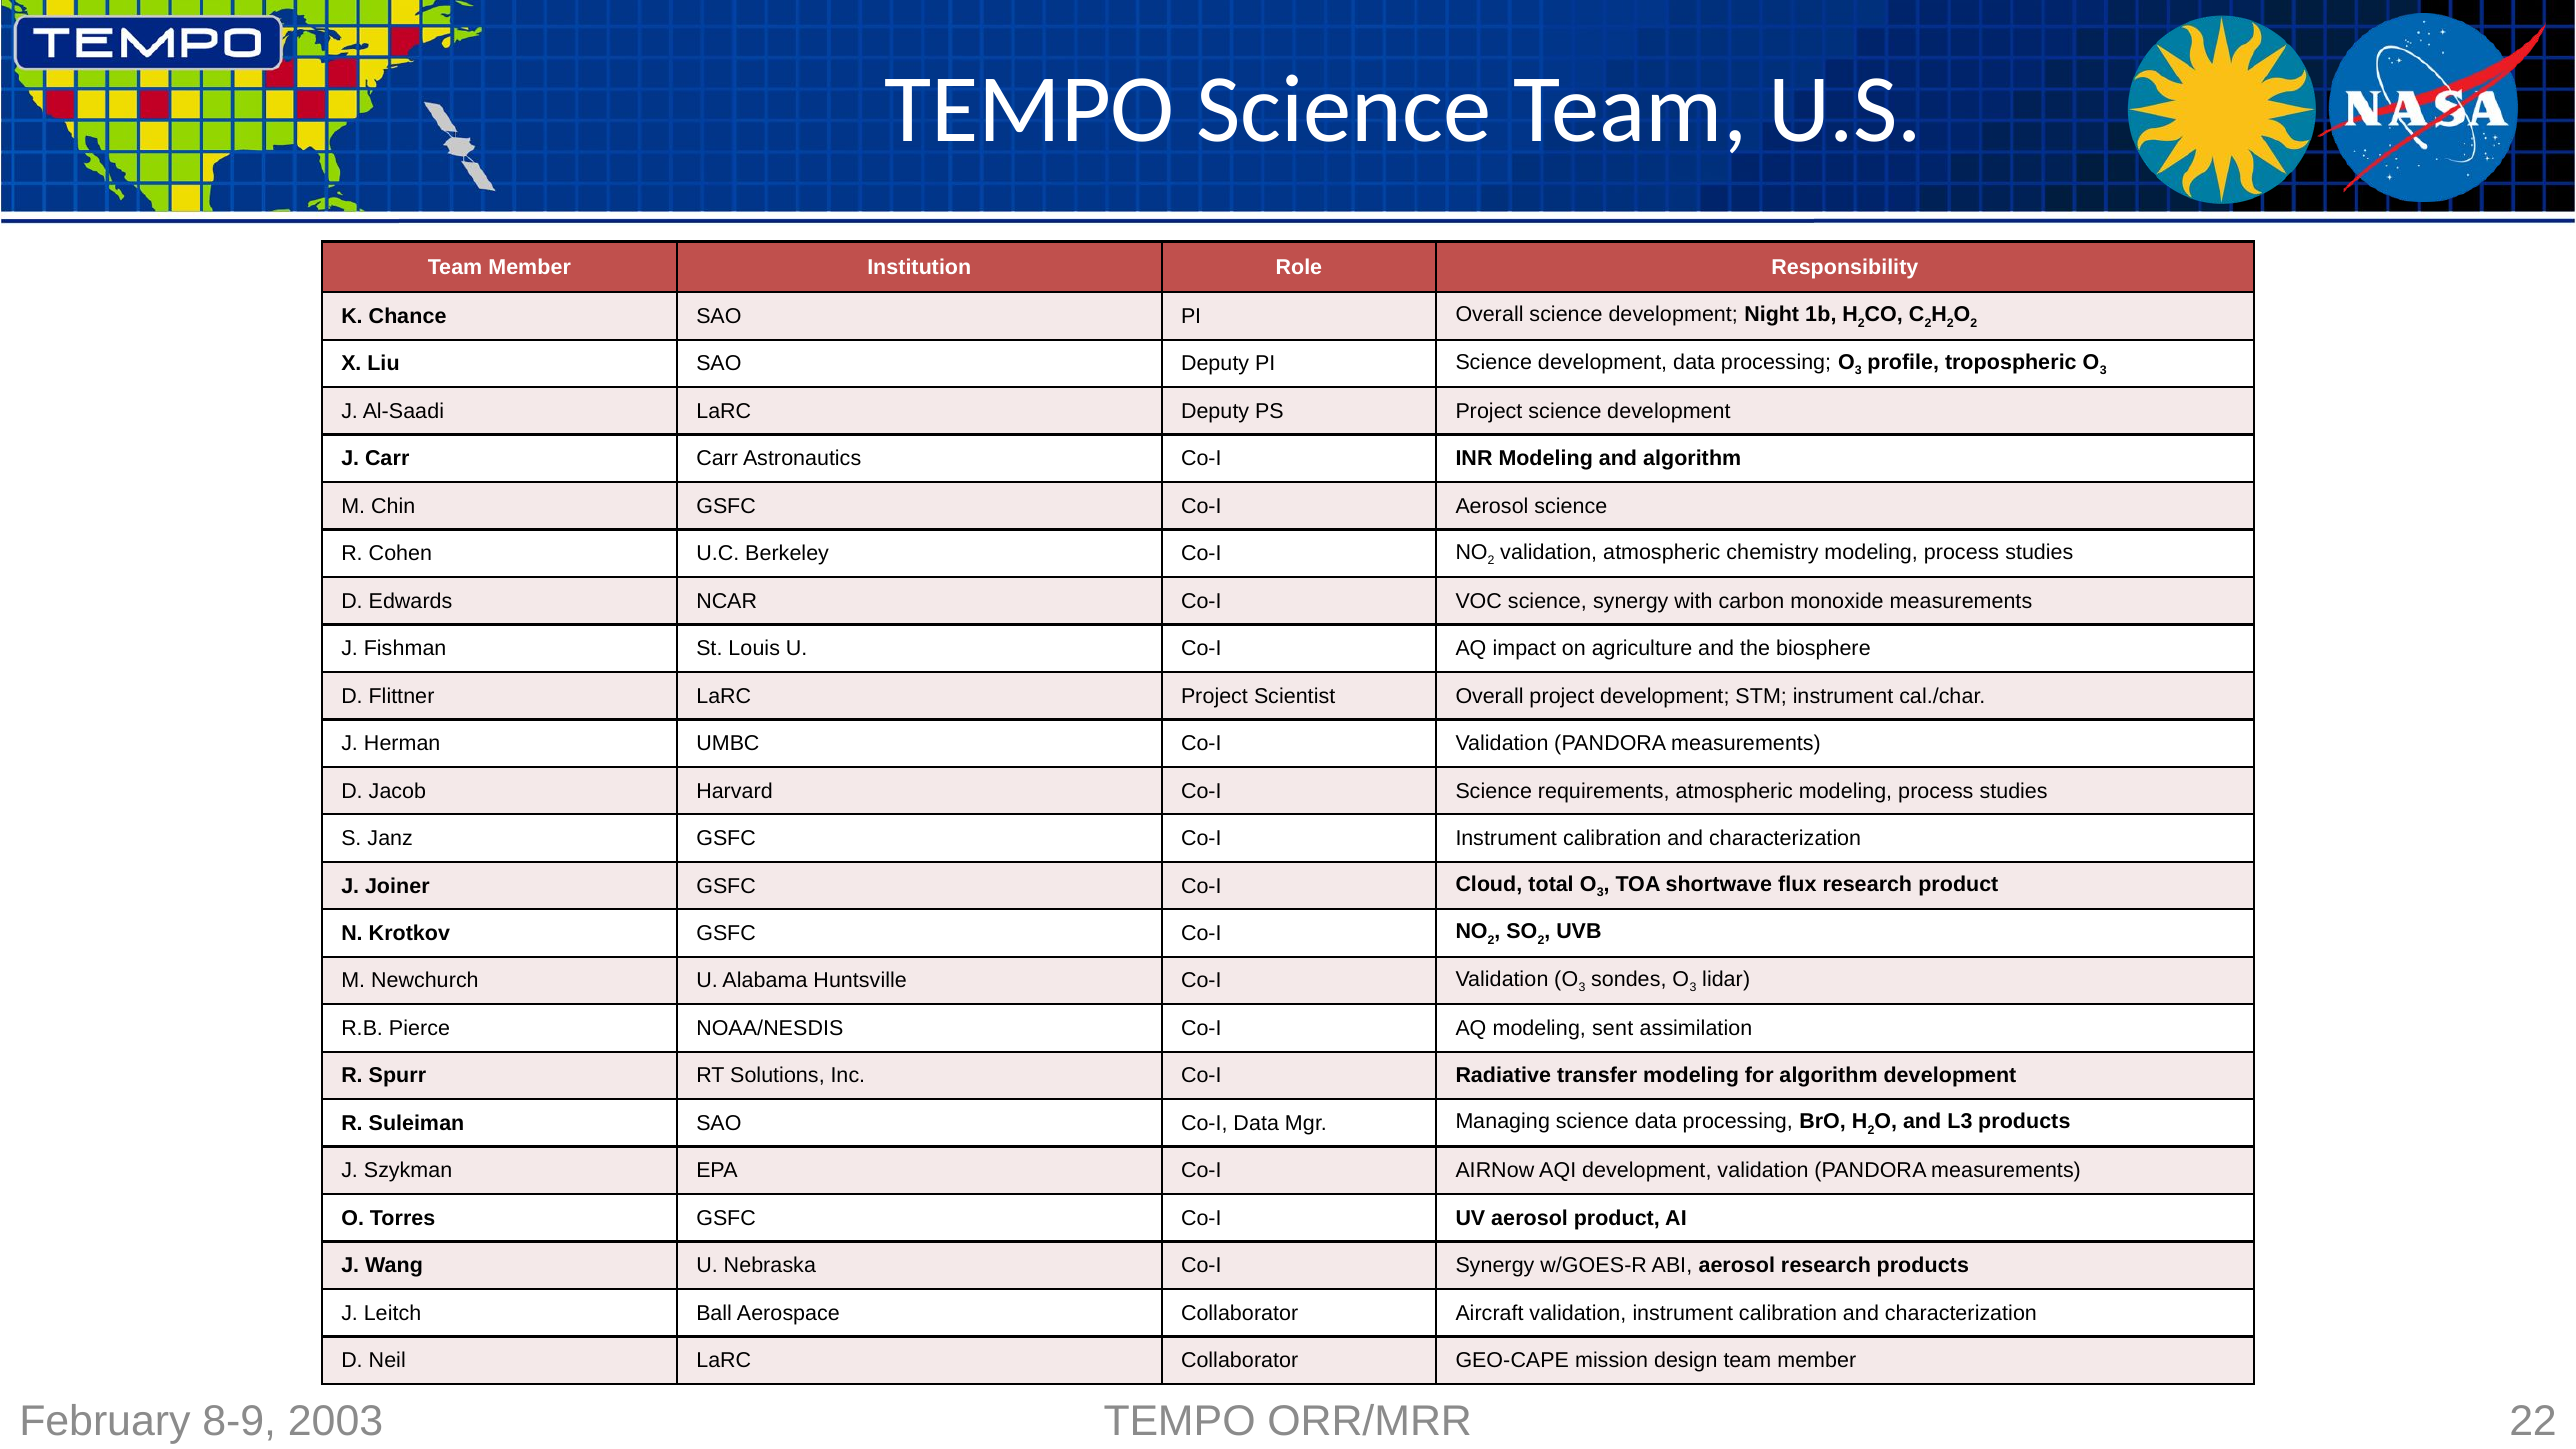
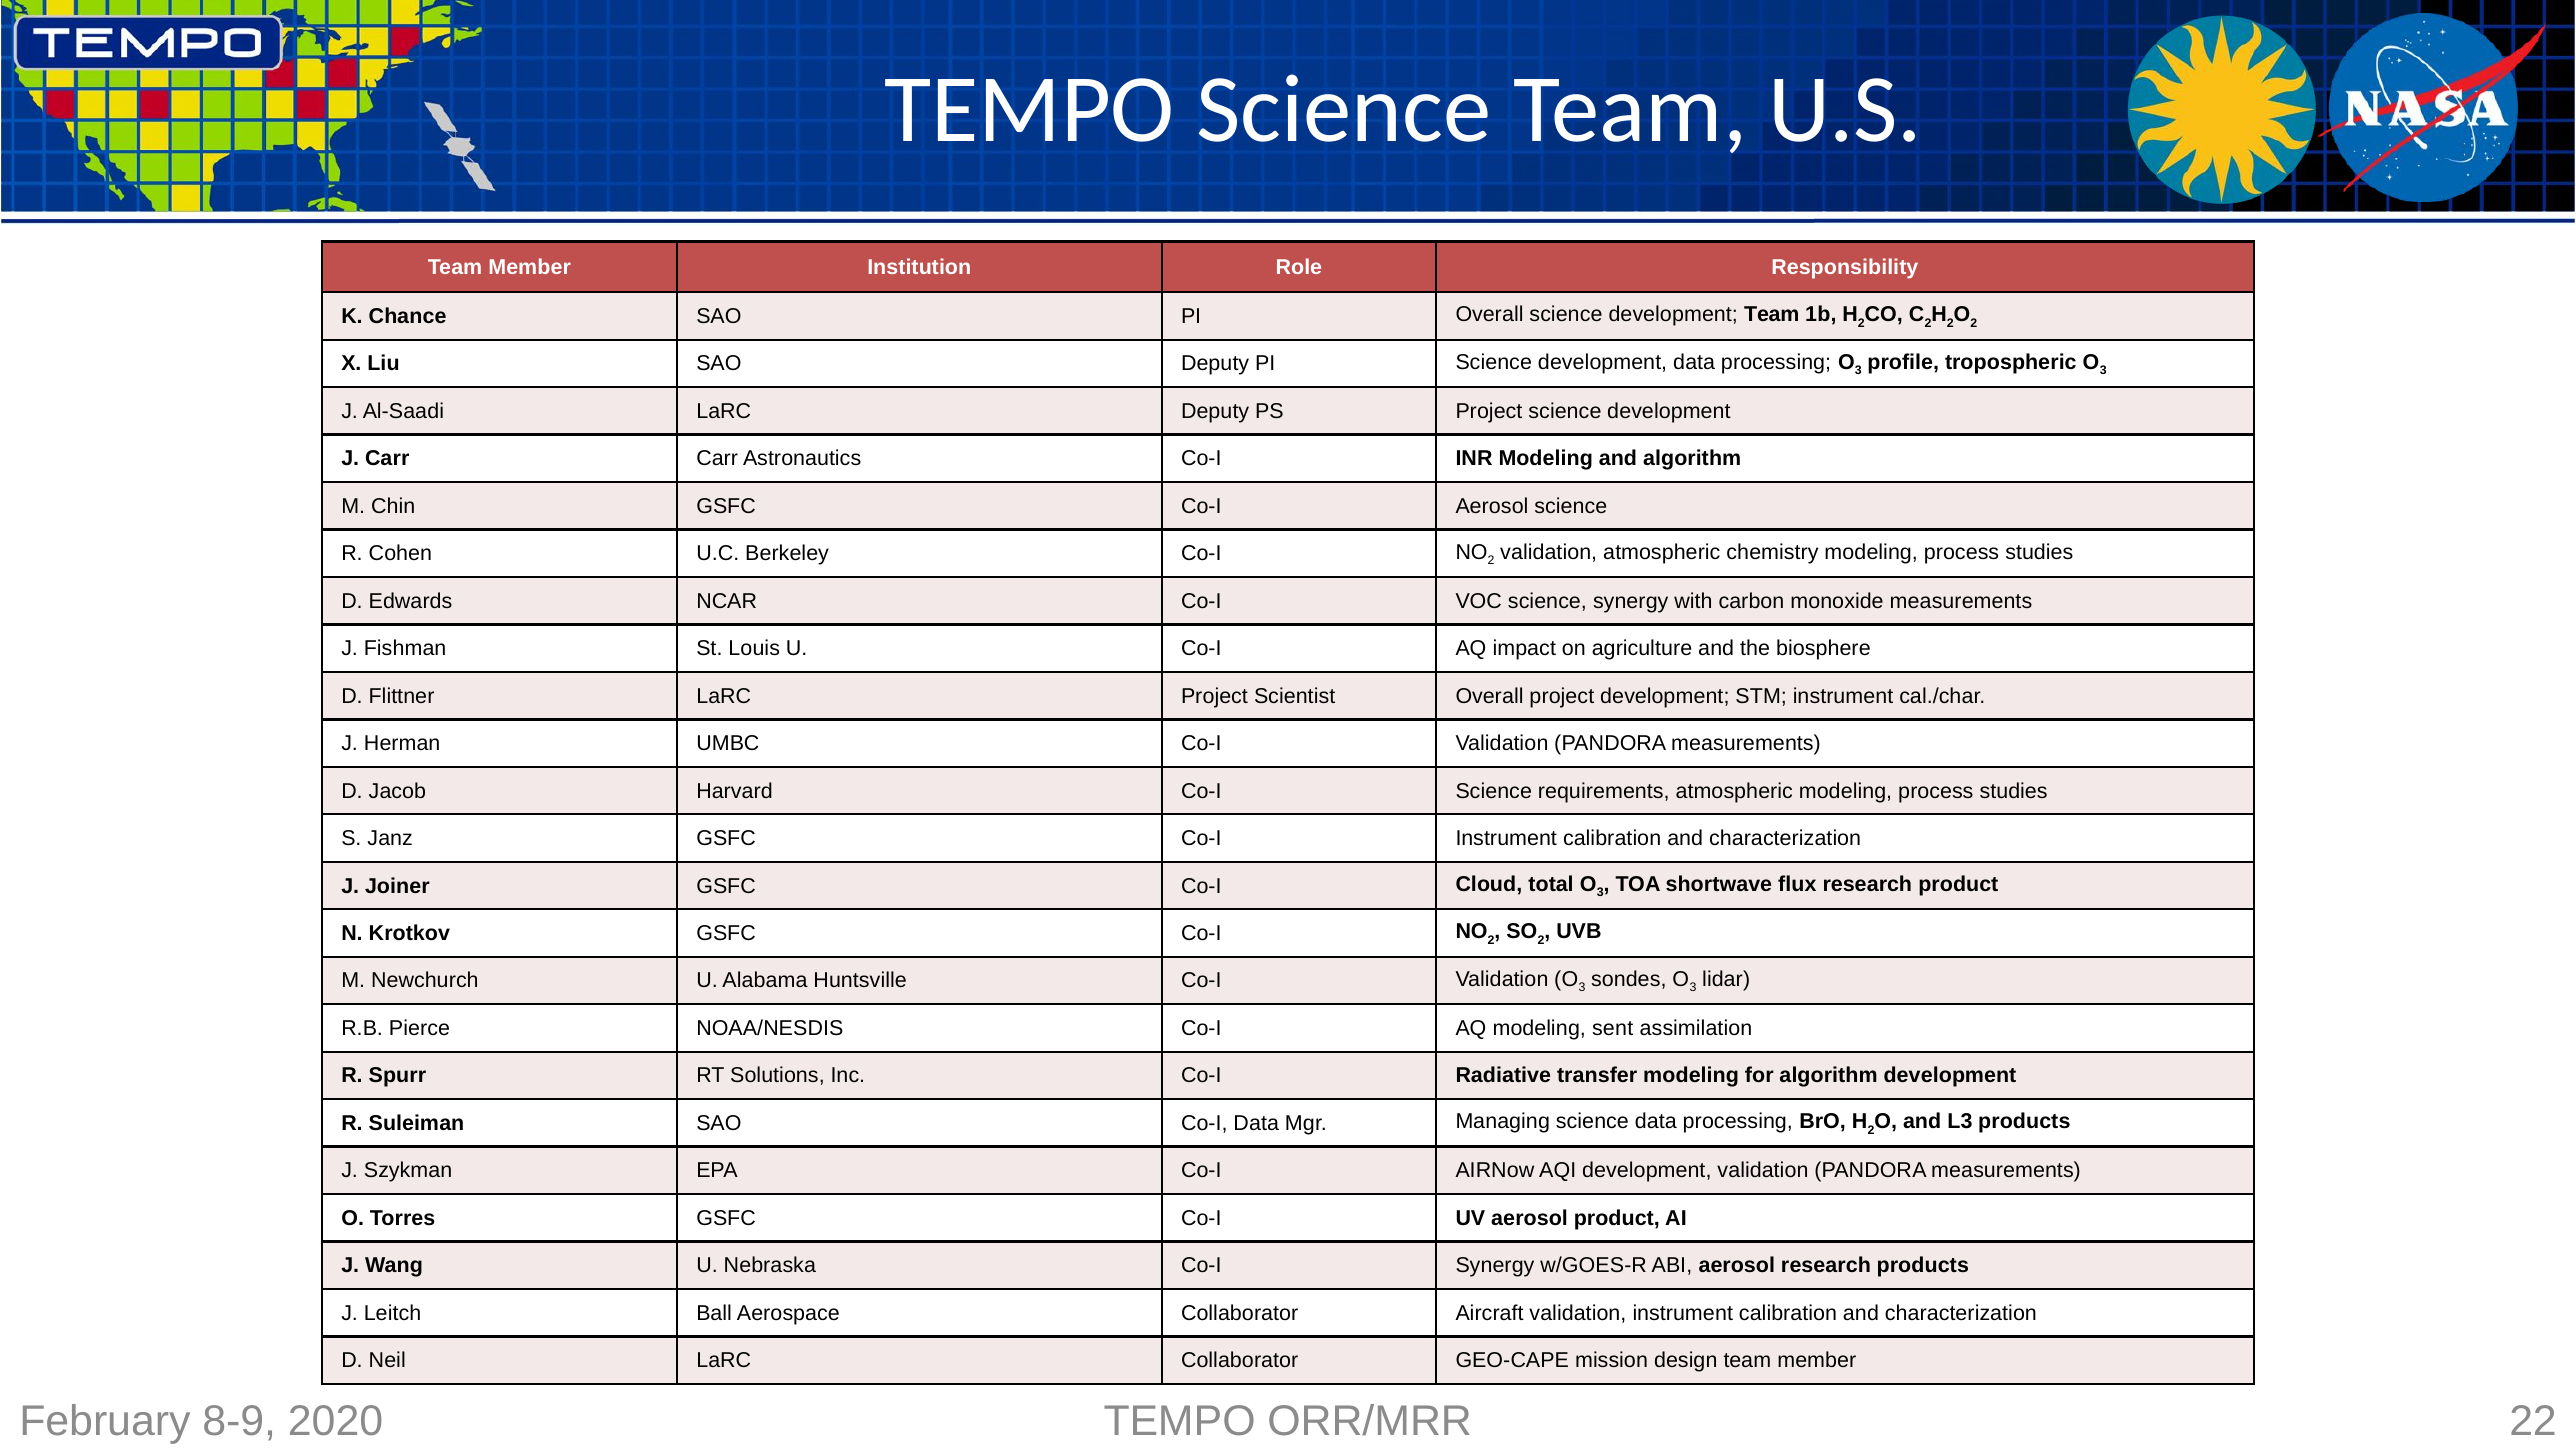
development Night: Night -> Team (1772, 315)
2003: 2003 -> 2020 (336, 1421)
